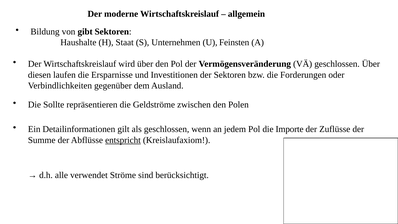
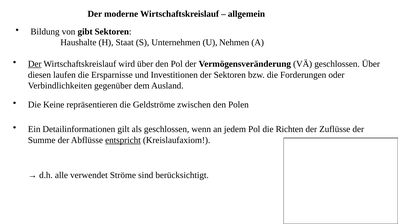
Feinsten: Feinsten -> Nehmen (234, 42)
Der underline: none -> present (35, 64)
Sollte: Sollte -> Keine (54, 104)
Importe: Importe -> Richten (290, 129)
